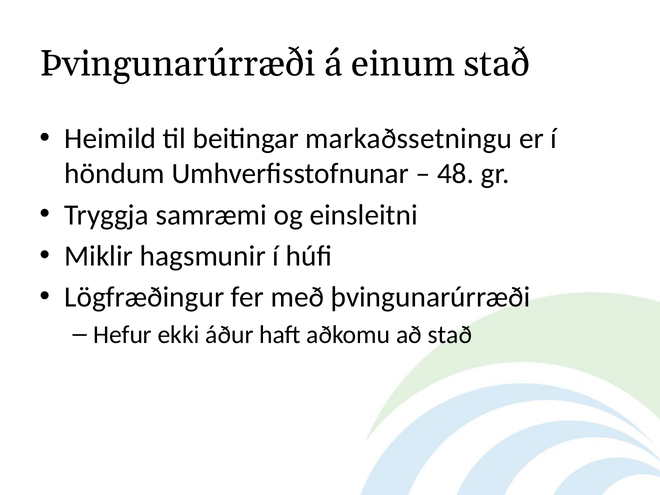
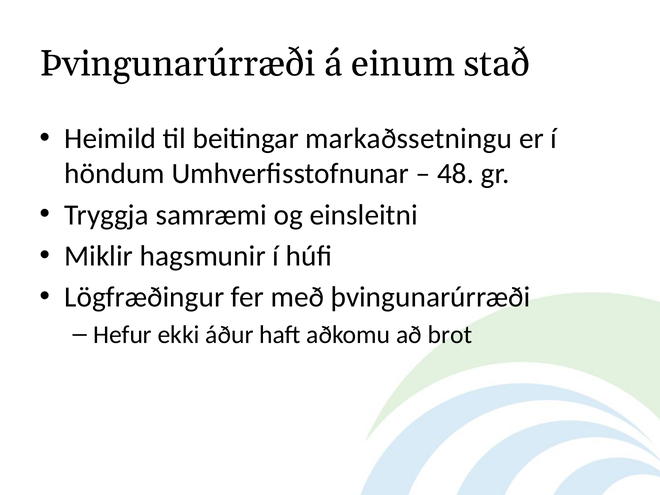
að stað: stað -> brot (450, 335)
